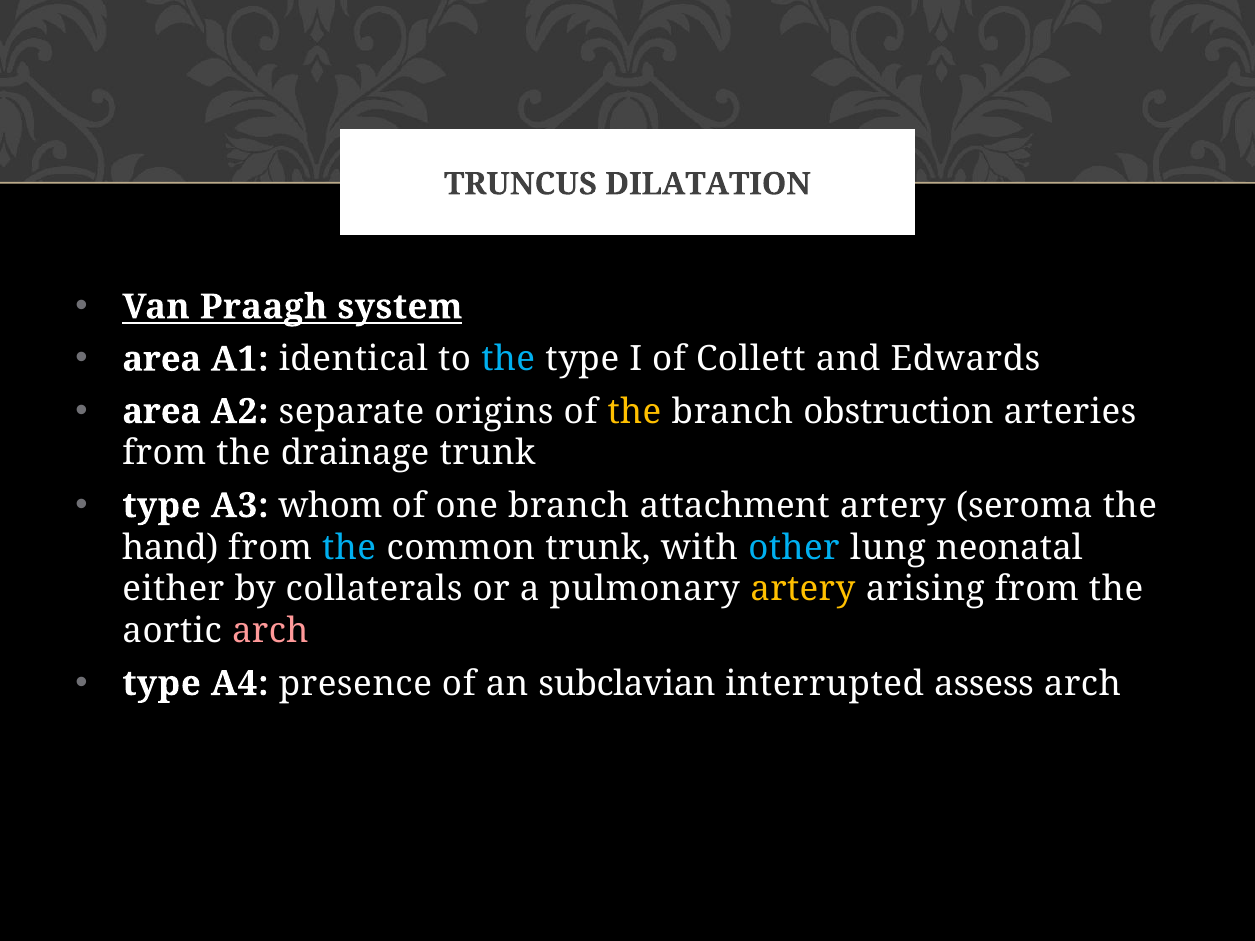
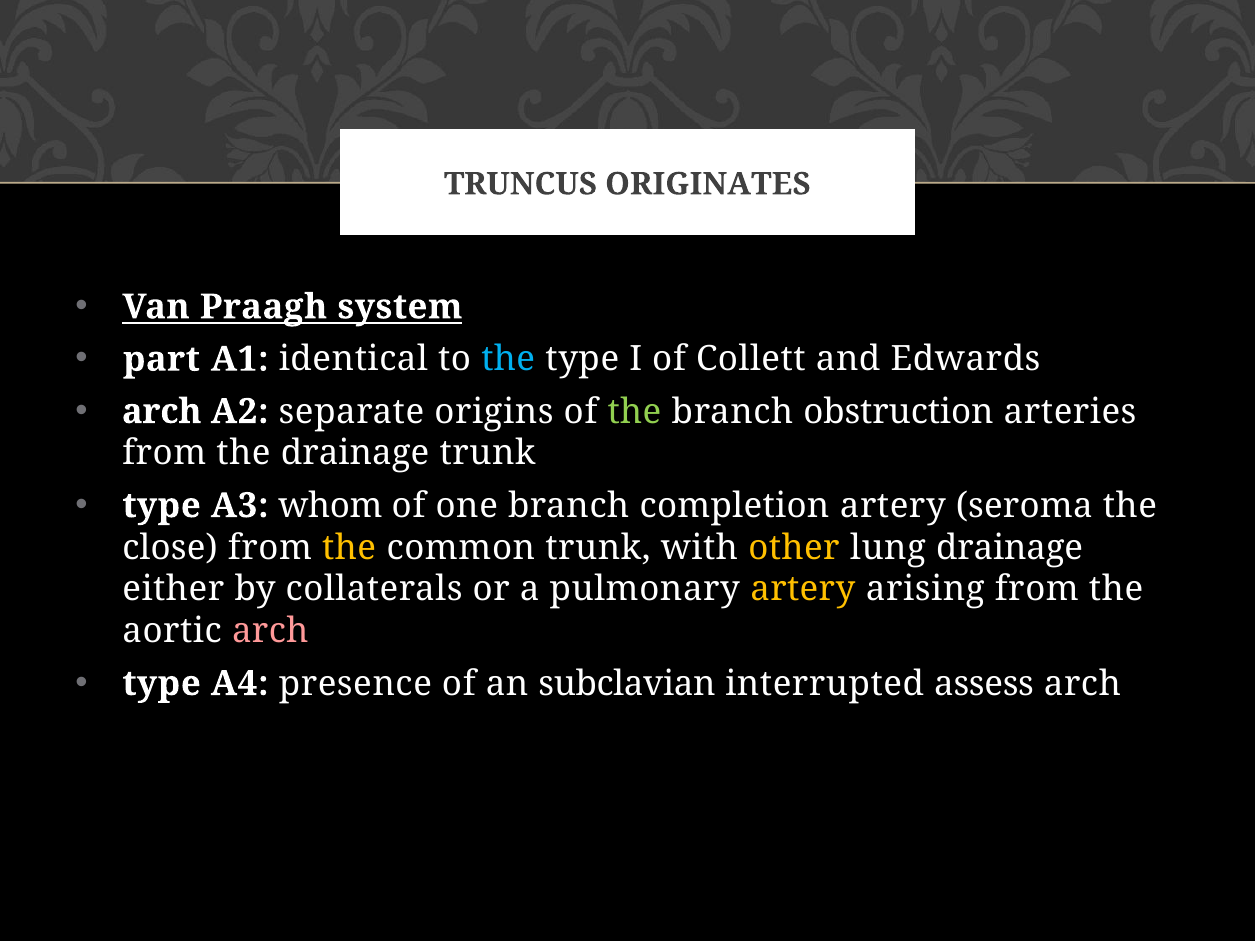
DILATATION: DILATATION -> ORIGINATES (708, 184)
area: area -> part (161, 359)
area: area -> arch (162, 412)
the colour: yellow -> light green (634, 412)
attachment: attachment -> completion (735, 506)
hand: hand -> close (170, 548)
the colour: light blue -> yellow (349, 548)
other colour: light blue -> yellow (794, 548)
lung neonatal: neonatal -> drainage (1010, 548)
